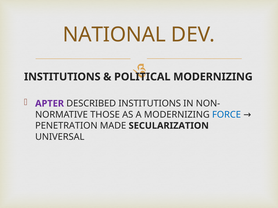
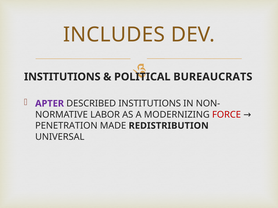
NATIONAL: NATIONAL -> INCLUDES (114, 35)
MODERNIZING: MODERNIZING -> BUREAUCRATS (213, 77)
THOSE: THOSE -> LABOR (105, 115)
FORCE colour: blue -> red (227, 115)
SECULARIZATION: SECULARIZATION -> REDISTRIBUTION (169, 126)
